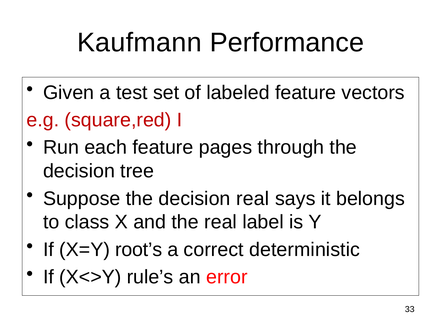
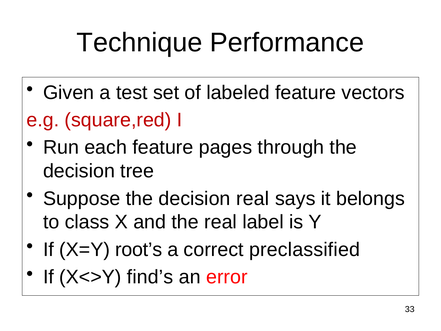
Kaufmann: Kaufmann -> Technique (139, 43)
deterministic: deterministic -> preclassified (305, 249)
rule’s: rule’s -> find’s (150, 277)
